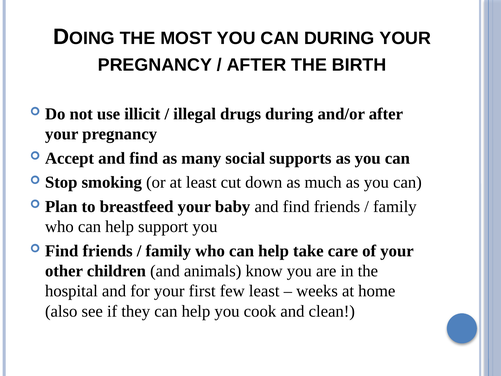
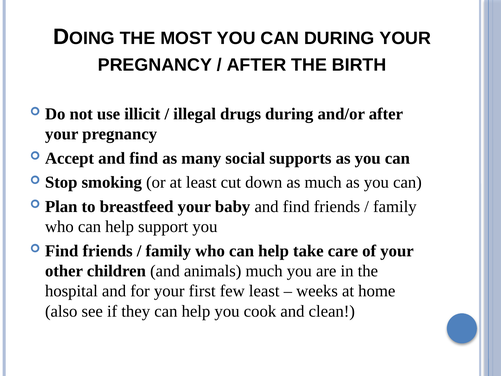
animals know: know -> much (264, 271)
